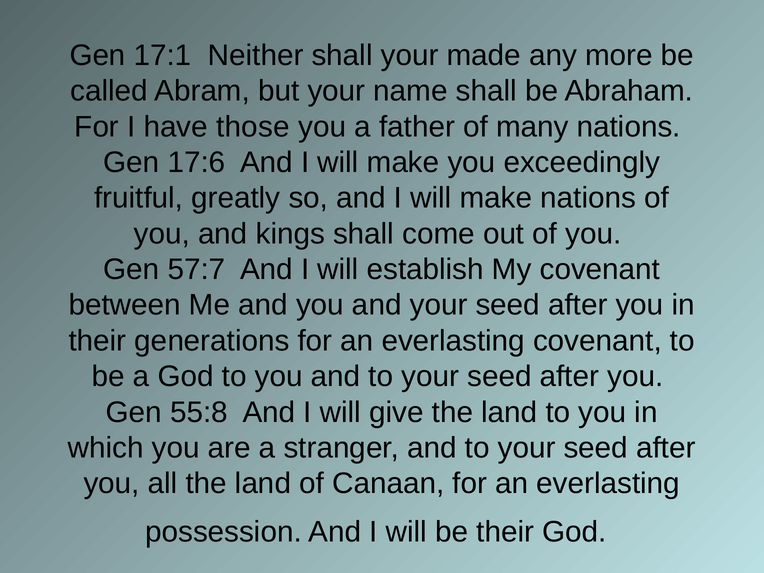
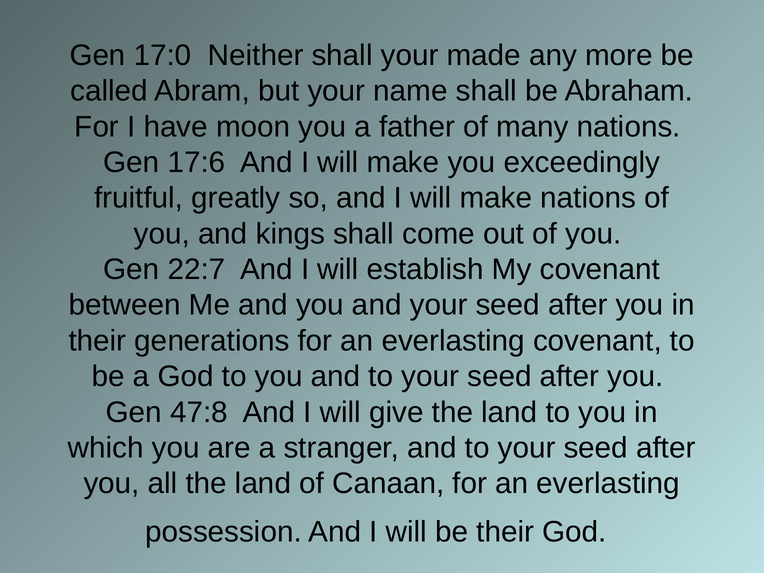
17:1: 17:1 -> 17:0 (163, 55)
those: those -> moon (253, 127)
57:7: 57:7 -> 22:7 (196, 270)
55:8: 55:8 -> 47:8 (199, 412)
